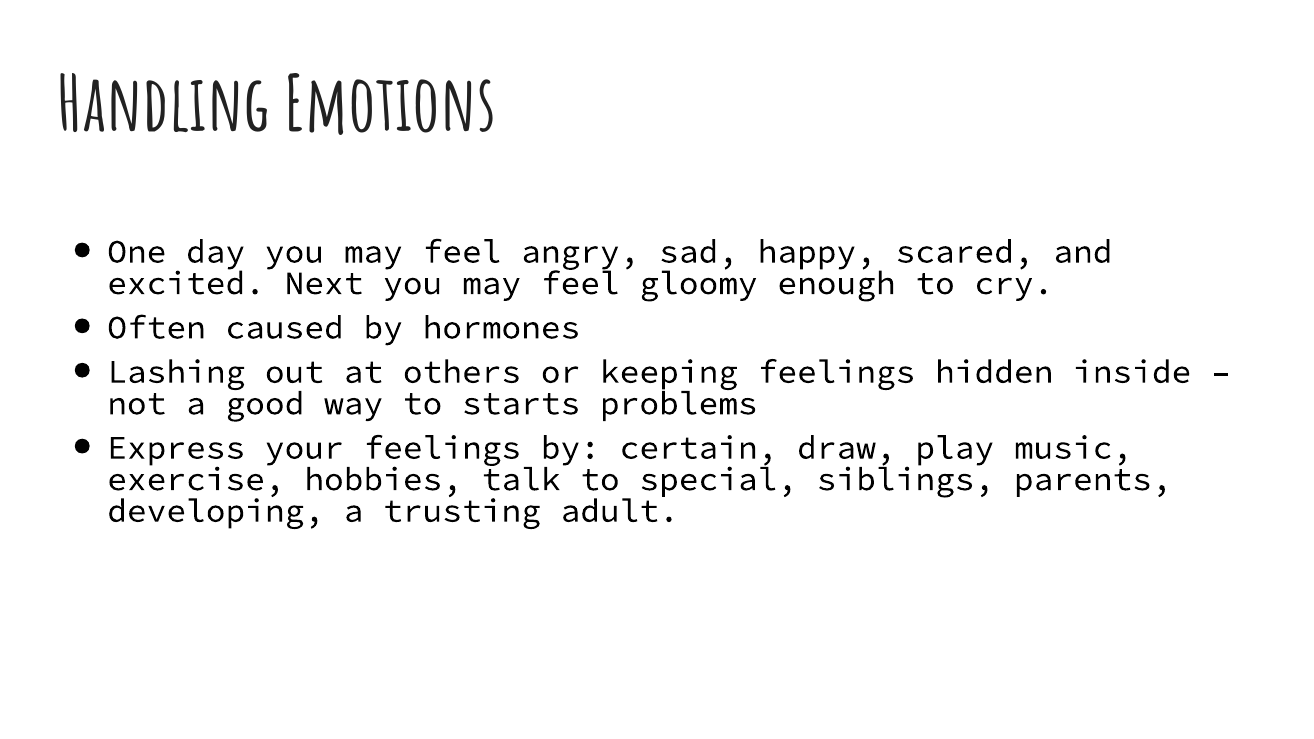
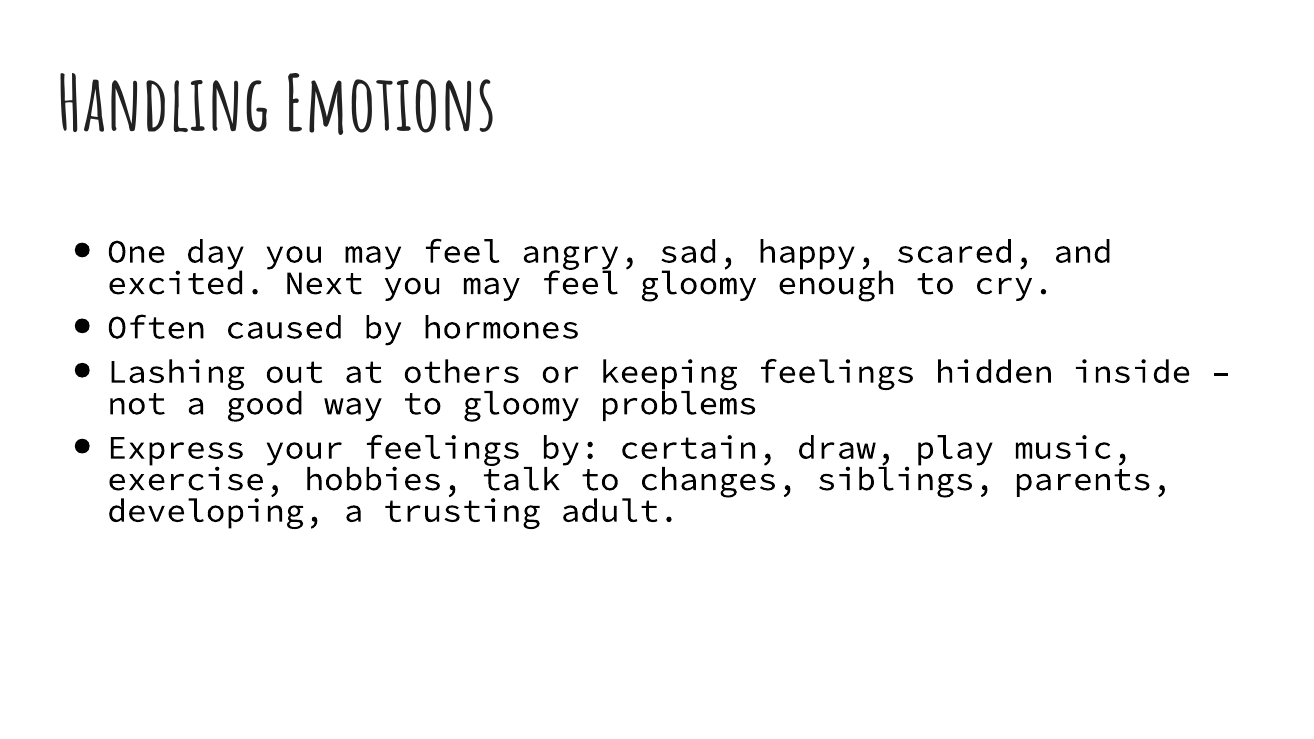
to starts: starts -> gloomy (521, 404)
special: special -> changes (718, 479)
